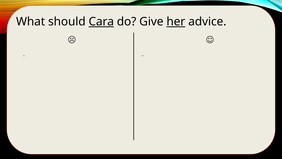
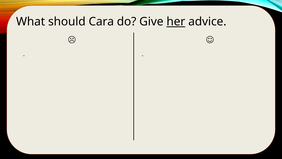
Cara underline: present -> none (101, 22)
